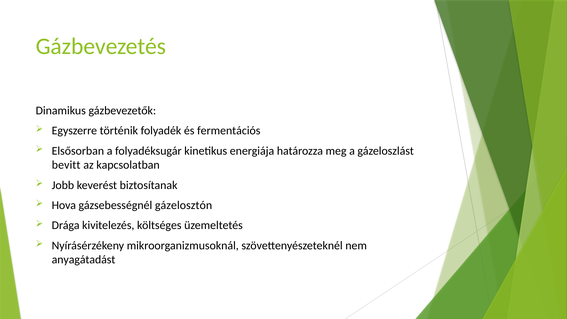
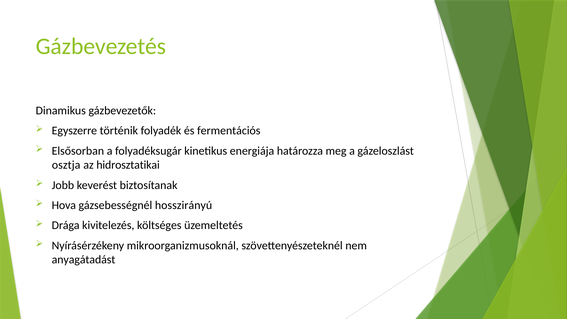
bevitt: bevitt -> osztja (66, 165)
kapcsolatban: kapcsolatban -> hidrosztatikai (128, 165)
gázelosztón: gázelosztón -> hosszirányú (184, 205)
